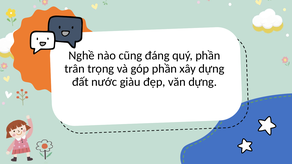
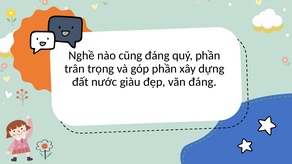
văn dựng: dựng -> đáng (203, 82)
